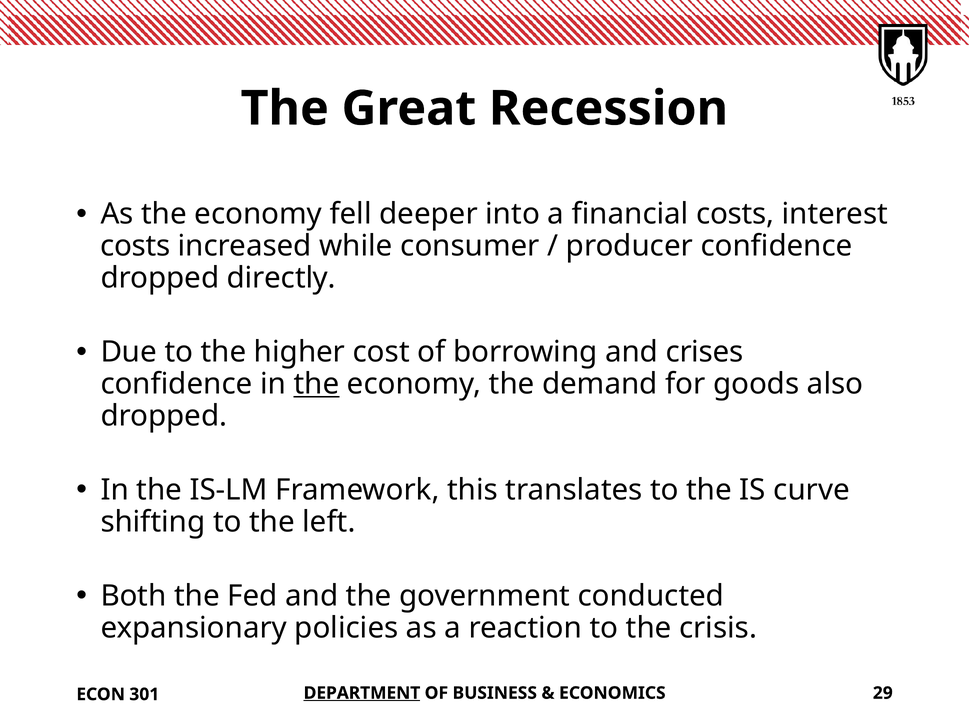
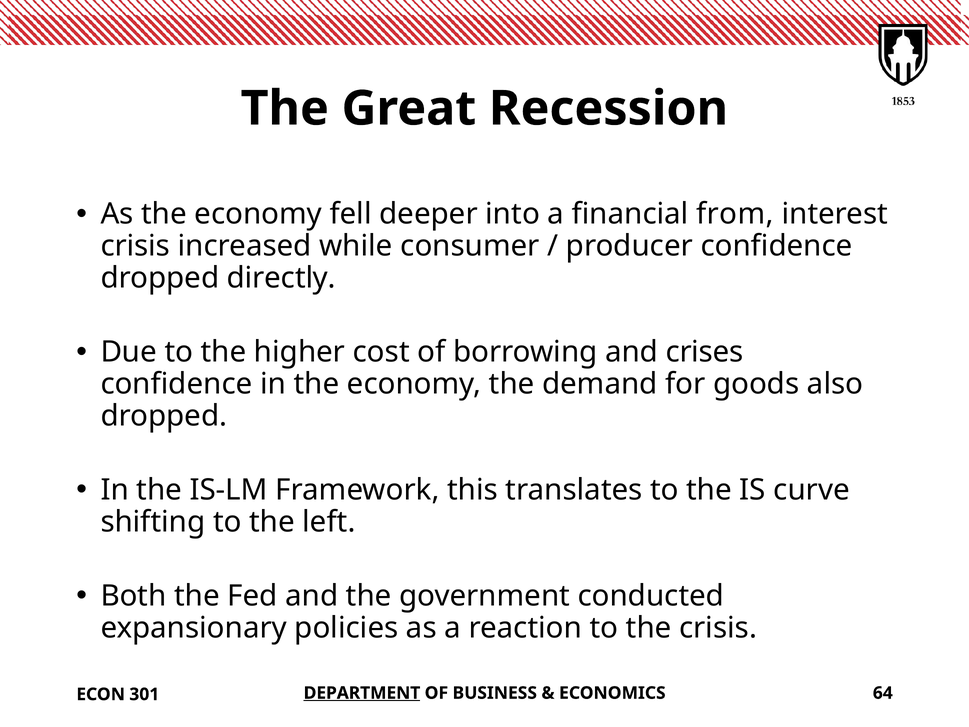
financial costs: costs -> from (735, 214)
costs: costs -> crisis (135, 246)
the underline: present -> none (317, 384)
29: 29 -> 64 (883, 693)
